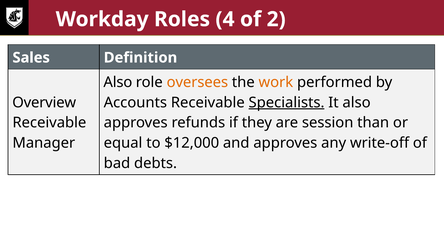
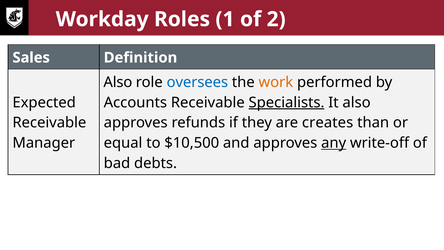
4: 4 -> 1 (225, 19)
oversees colour: orange -> blue (197, 82)
Overview: Overview -> Expected (44, 102)
session: session -> creates (328, 123)
$12,000: $12,000 -> $10,500 (192, 143)
any underline: none -> present (334, 143)
